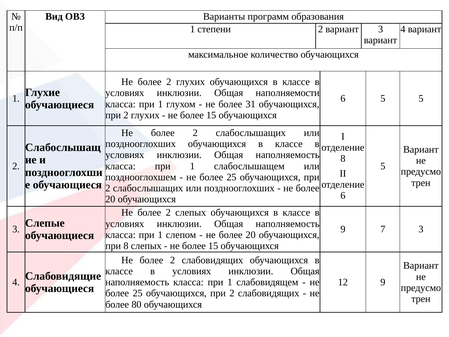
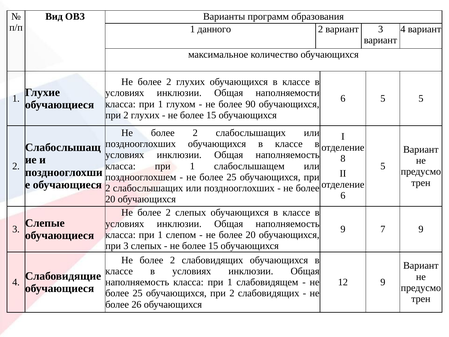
степени: степени -> данного (214, 29)
31: 31 -> 90 (251, 104)
7 3: 3 -> 9 (421, 229)
при 8: 8 -> 3 (126, 246)
80: 80 -> 26 (136, 304)
